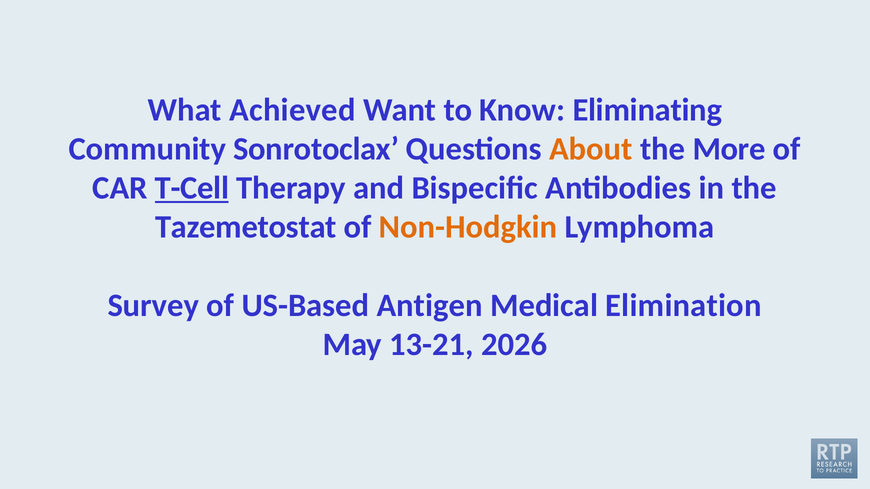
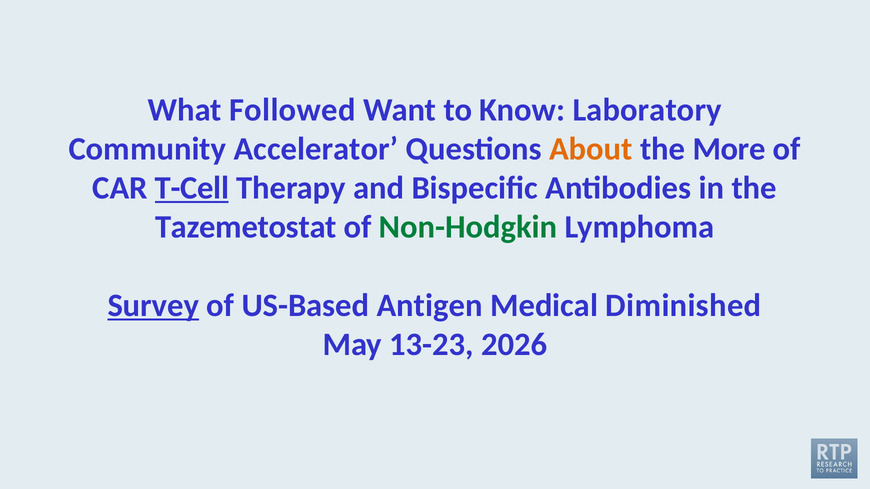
Achieved: Achieved -> Followed (292, 110)
Eliminating: Eliminating -> Laboratory (647, 110)
Sonrotoclax: Sonrotoclax -> Accelerator (316, 149)
Non-Hodgkin colour: orange -> green (468, 227)
Survey underline: none -> present (153, 306)
Elimination: Elimination -> Diminished (683, 306)
13-21: 13-21 -> 13-23 (431, 345)
